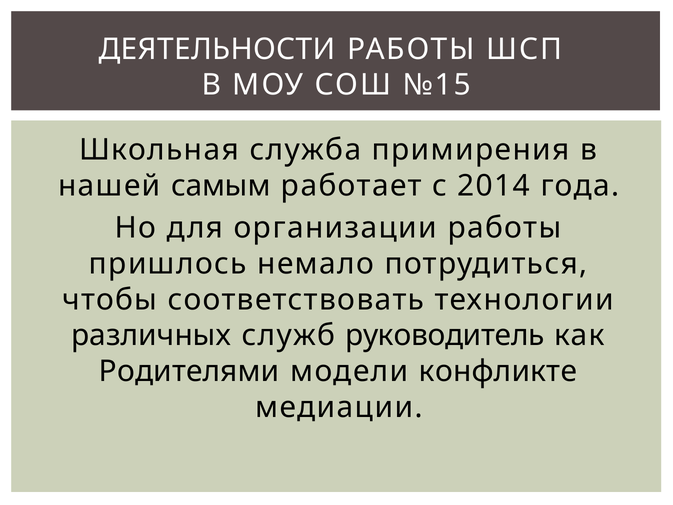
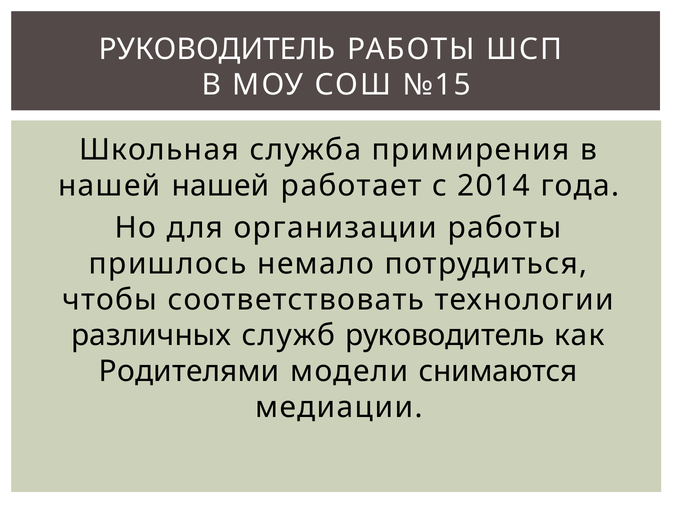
ДЕЯТЕЛЬНОСТИ: ДЕЯТЕЛЬНОСТИ -> РУКОВОДИТЕЛЬ (217, 49)
нашей самым: самым -> нашей (221, 186)
конфликте: конфликте -> снимаются (498, 371)
